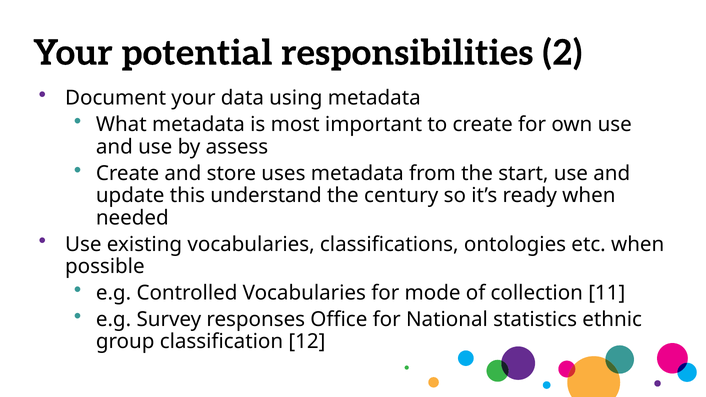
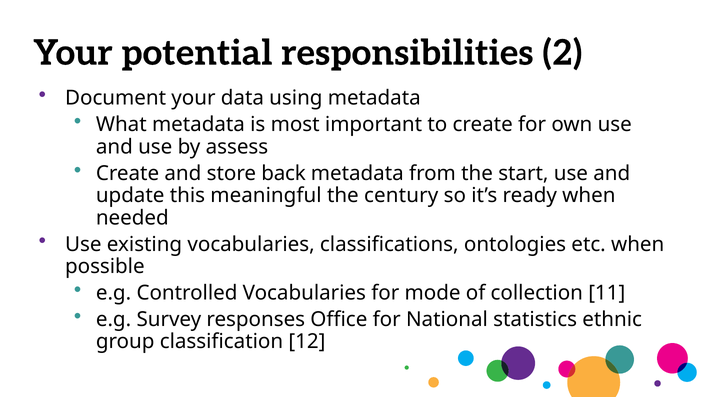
uses: uses -> back (284, 173)
understand: understand -> meaningful (266, 196)
